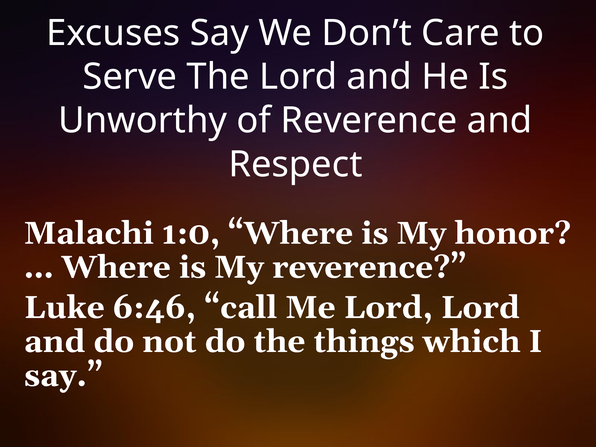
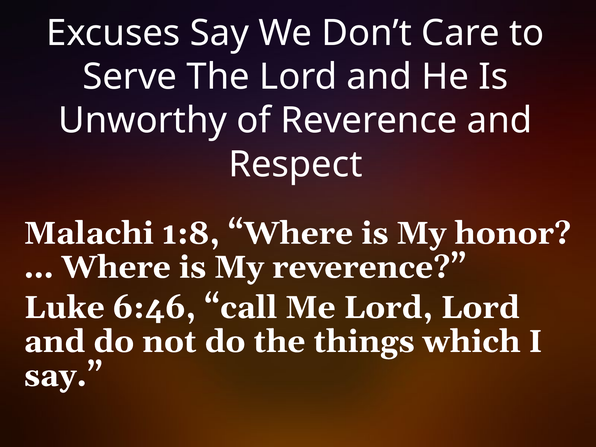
1:0: 1:0 -> 1:8 (191, 233)
